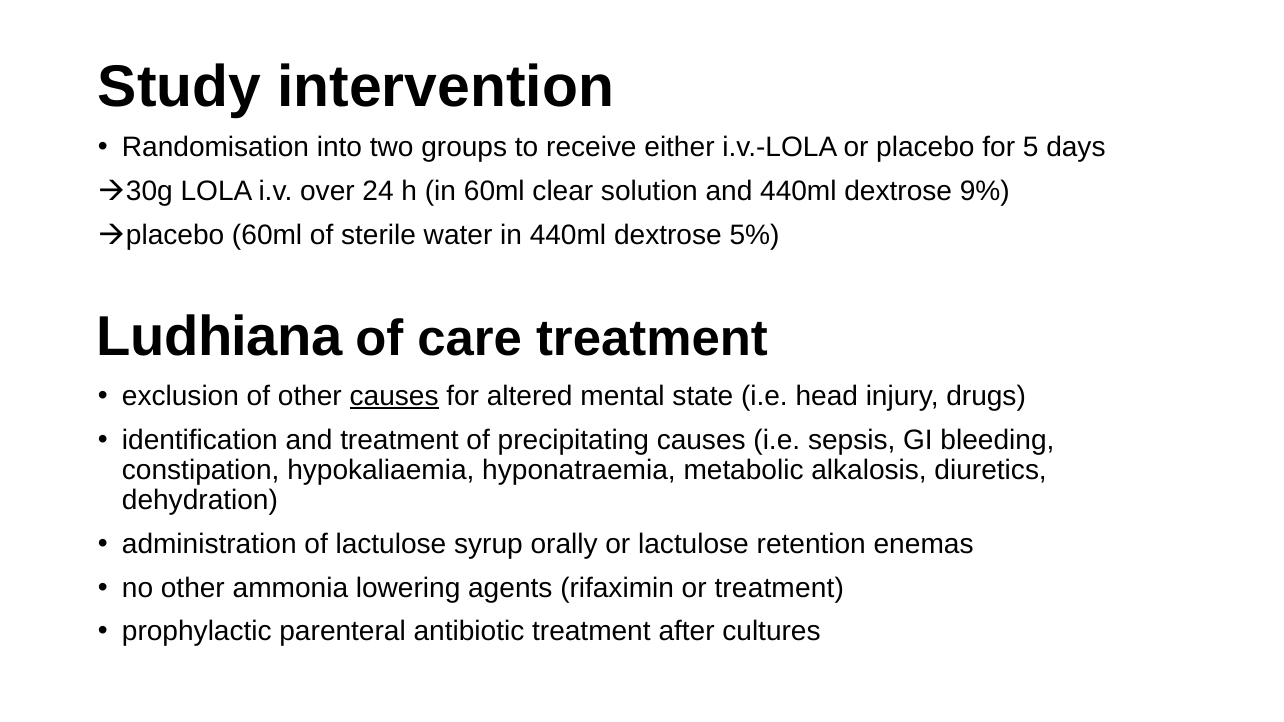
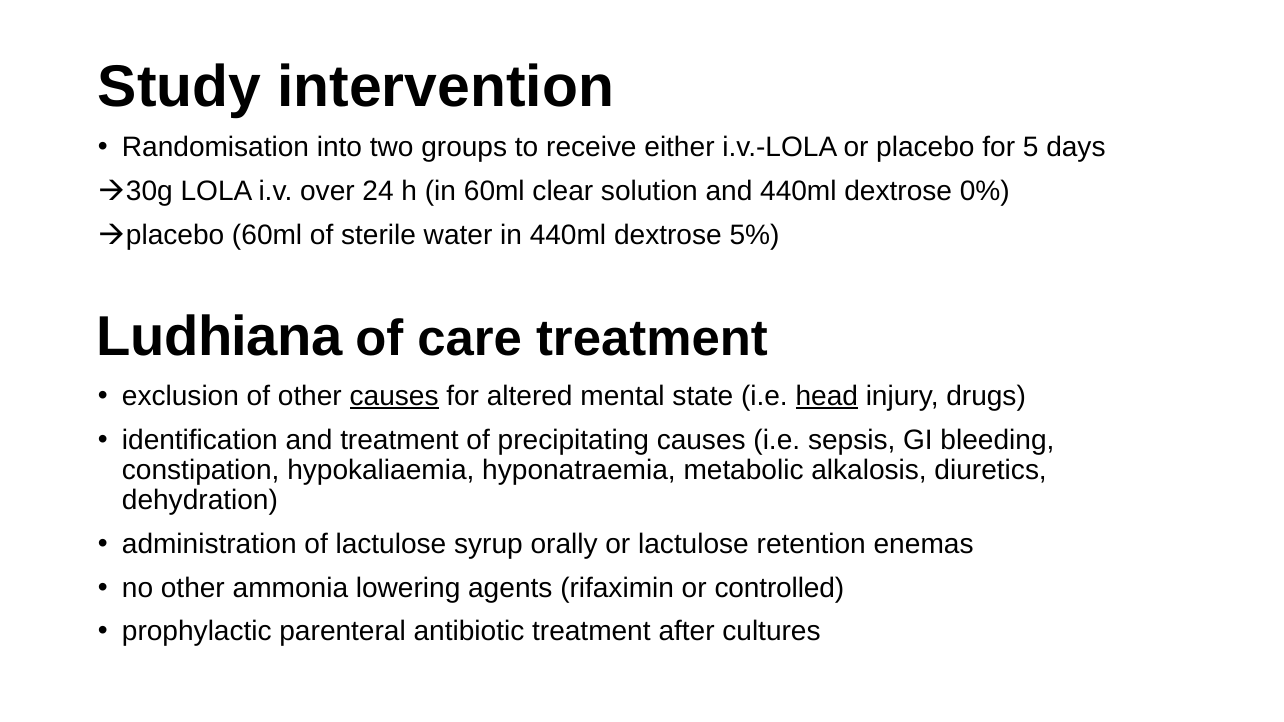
9%: 9% -> 0% (985, 191)
head underline: none -> present (827, 396)
or treatment: treatment -> controlled (779, 588)
